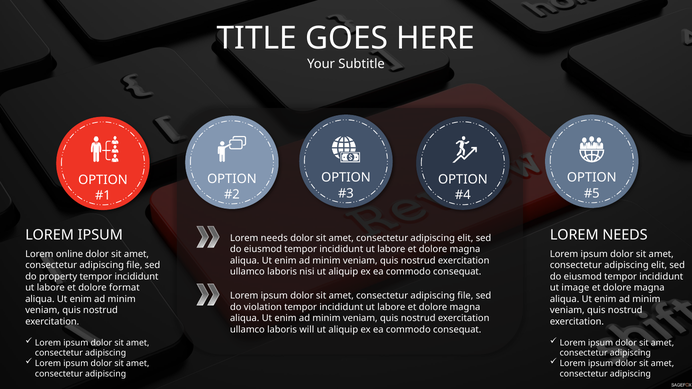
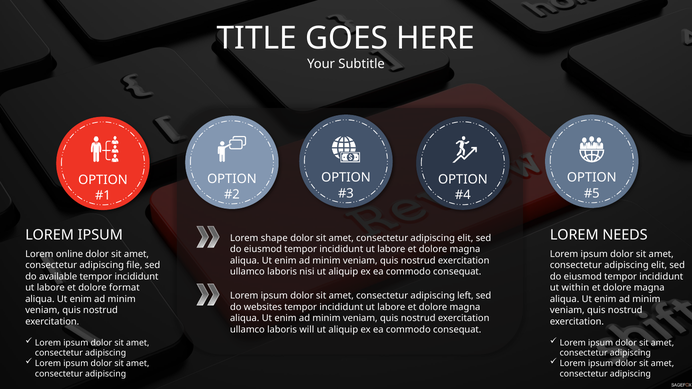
needs: needs -> shape (274, 238)
property: property -> available (58, 277)
image: image -> within (575, 288)
file: file -> left (465, 296)
violation: violation -> websites (263, 307)
